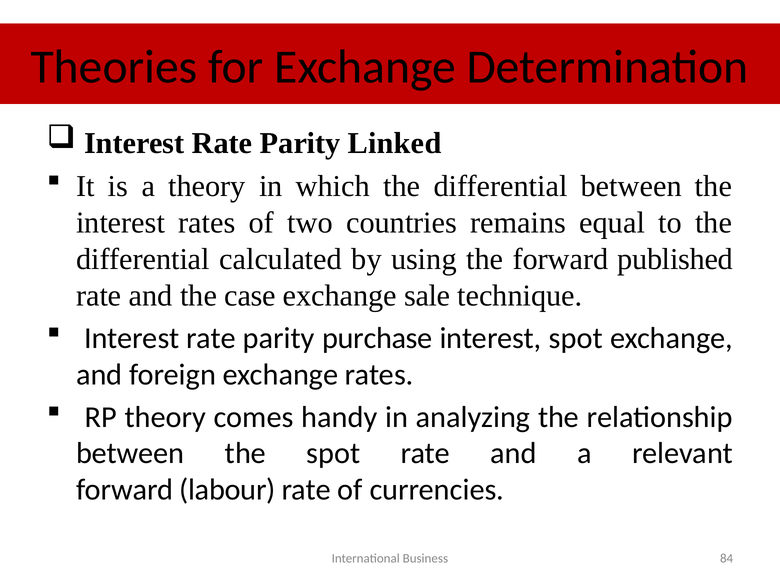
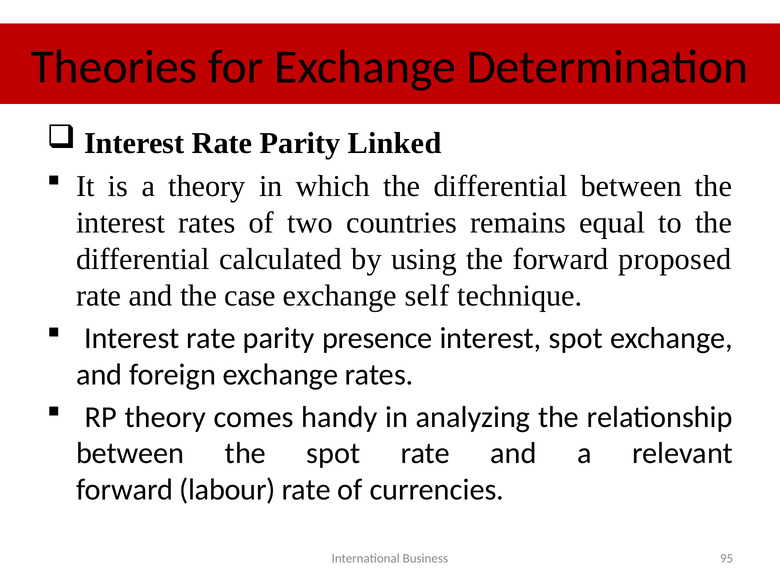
published: published -> proposed (675, 259)
sale: sale -> self (427, 296)
purchase: purchase -> presence (377, 338)
84: 84 -> 95 (727, 559)
